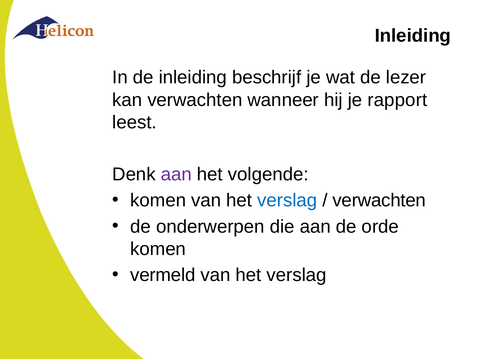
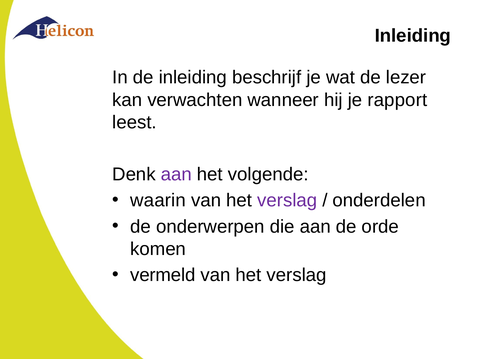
komen: komen -> waarin (158, 201)
verslag colour: blue -> purple (287, 201)
verwachten: verwachten -> onderdelen (379, 201)
